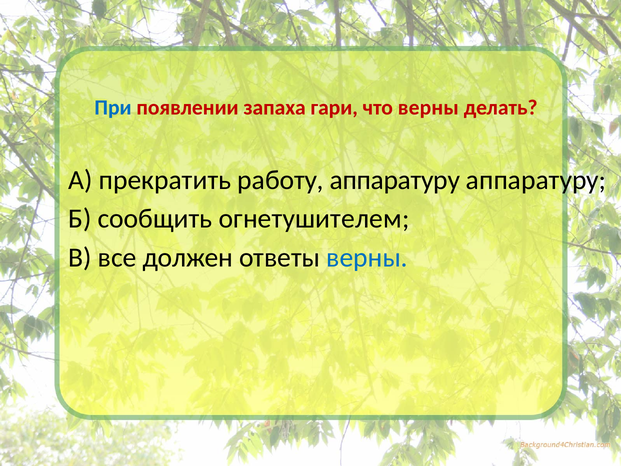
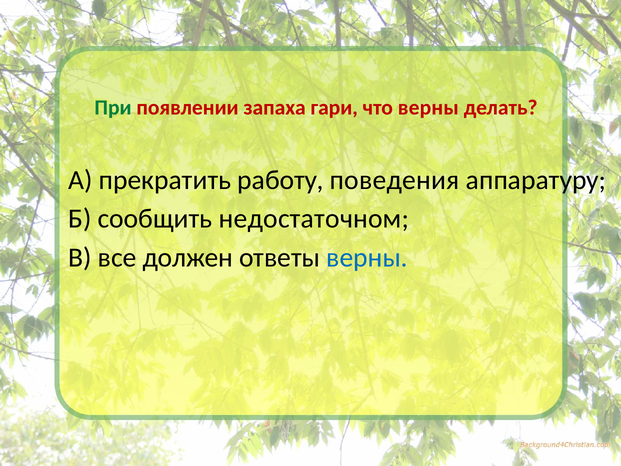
При colour: blue -> green (113, 107)
работу аппаратуру: аппаратуру -> поведения (395, 180)
огнетушителем: огнетушителем -> недостаточном (314, 219)
